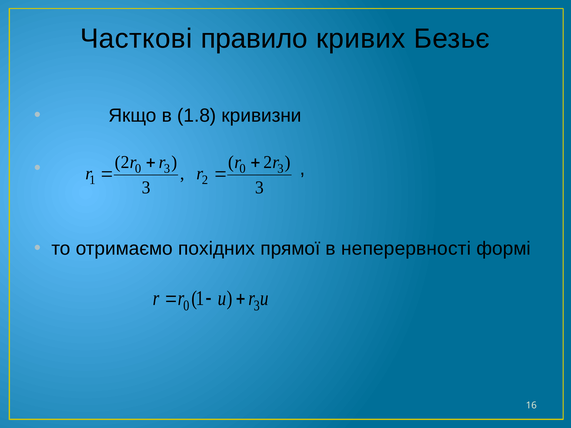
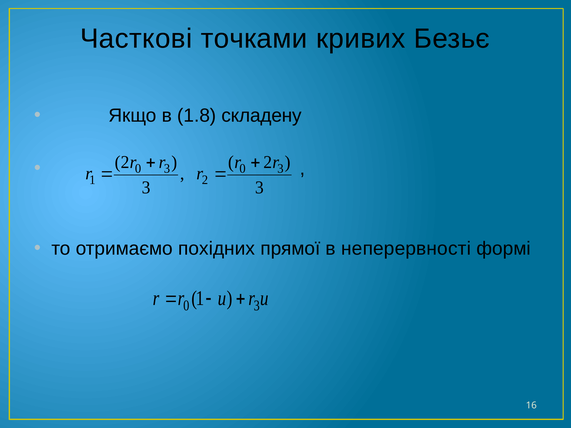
правило: правило -> точками (254, 39)
кривизни: кривизни -> складену (262, 116)
